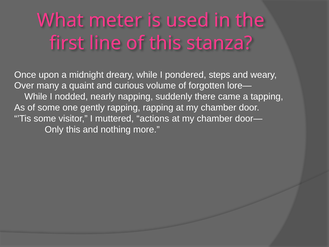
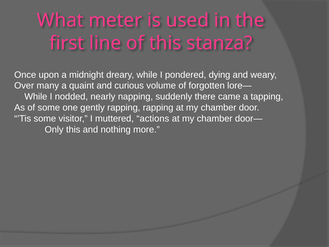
steps: steps -> dying (219, 75)
